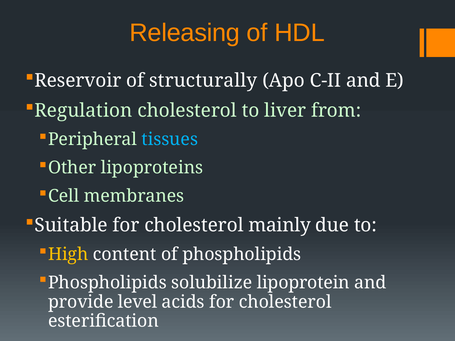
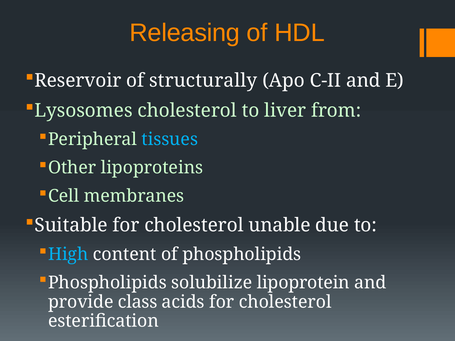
Regulation: Regulation -> Lysosomes (83, 111)
mainly: mainly -> unable (280, 226)
High colour: yellow -> light blue (68, 255)
level: level -> class (138, 302)
